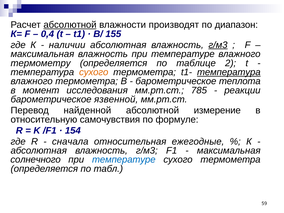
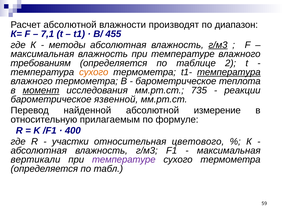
абсолютной underline: present -> none (70, 25)
0,4: 0,4 -> 7,1 (47, 34)
155: 155 -> 455 (113, 34)
наличии: наличии -> методы (67, 45)
термометру: термометру -> требованиям (41, 63)
момент underline: none -> present (41, 90)
785: 785 -> 735 (199, 90)
самочувствия: самочувствия -> прилагаемым (110, 120)
154: 154 -> 400 (73, 131)
сначала: сначала -> участки (70, 141)
ежегодные: ежегодные -> цветового (198, 141)
солнечного: солнечного -> вертикали (35, 160)
температуре colour: blue -> purple (124, 160)
